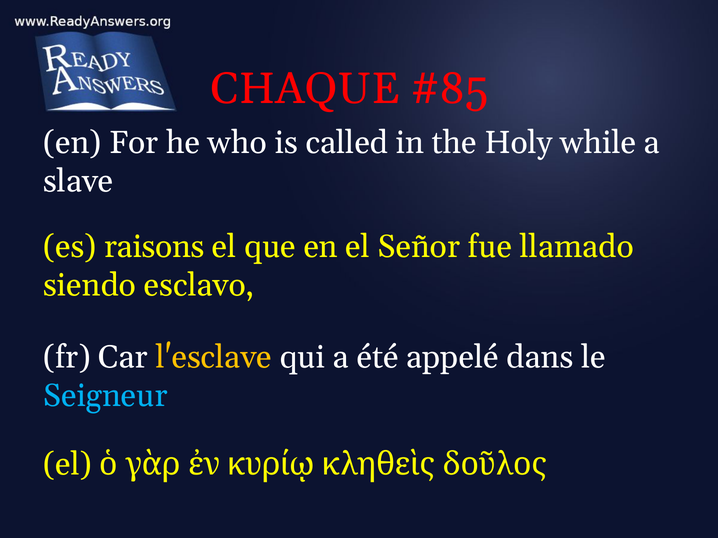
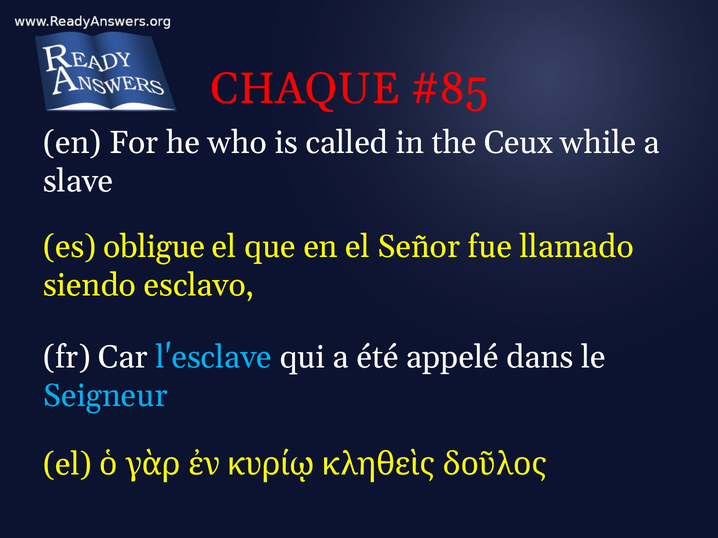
Holy: Holy -> Ceux (519, 143)
raisons: raisons -> obligue (154, 247)
l'esclave colour: yellow -> light blue (214, 358)
